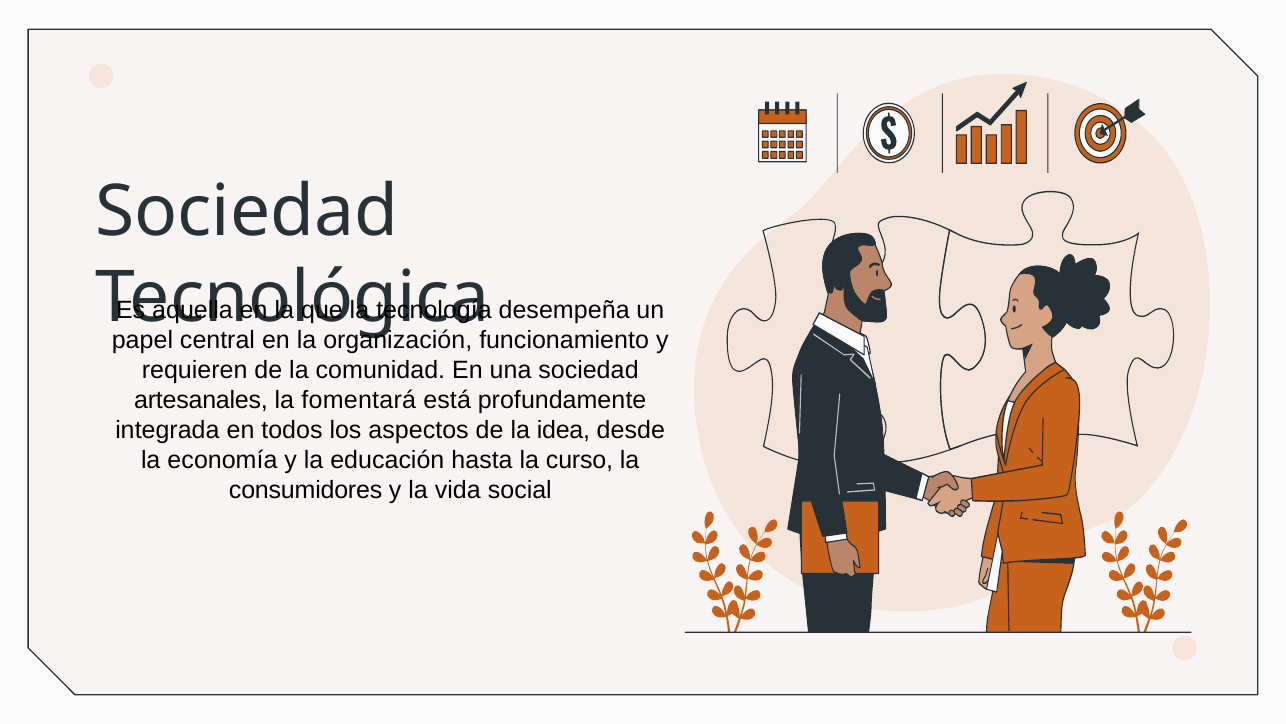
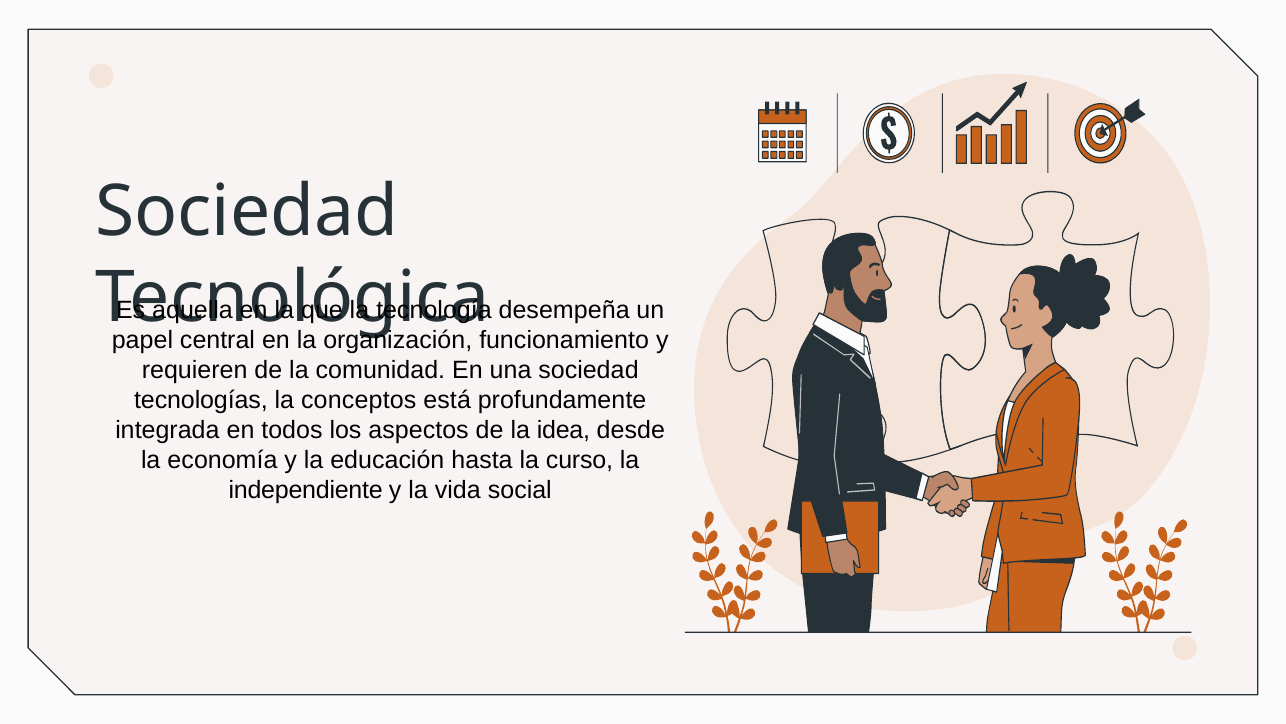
artesanales: artesanales -> tecnologías (201, 400)
fomentará: fomentará -> conceptos (359, 400)
consumidores: consumidores -> independiente (306, 490)
